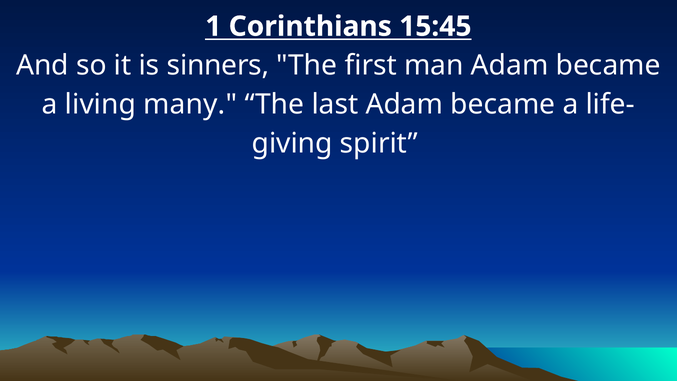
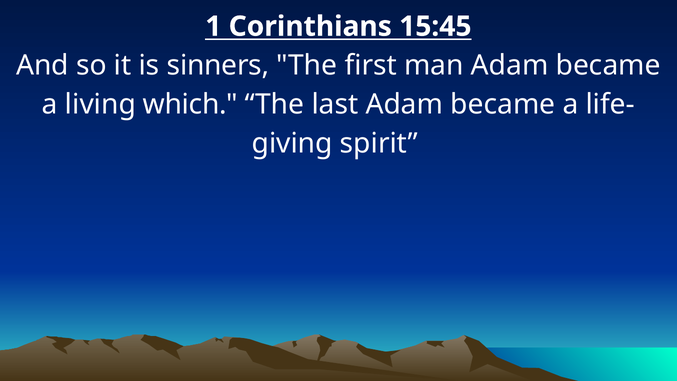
many: many -> which (190, 104)
